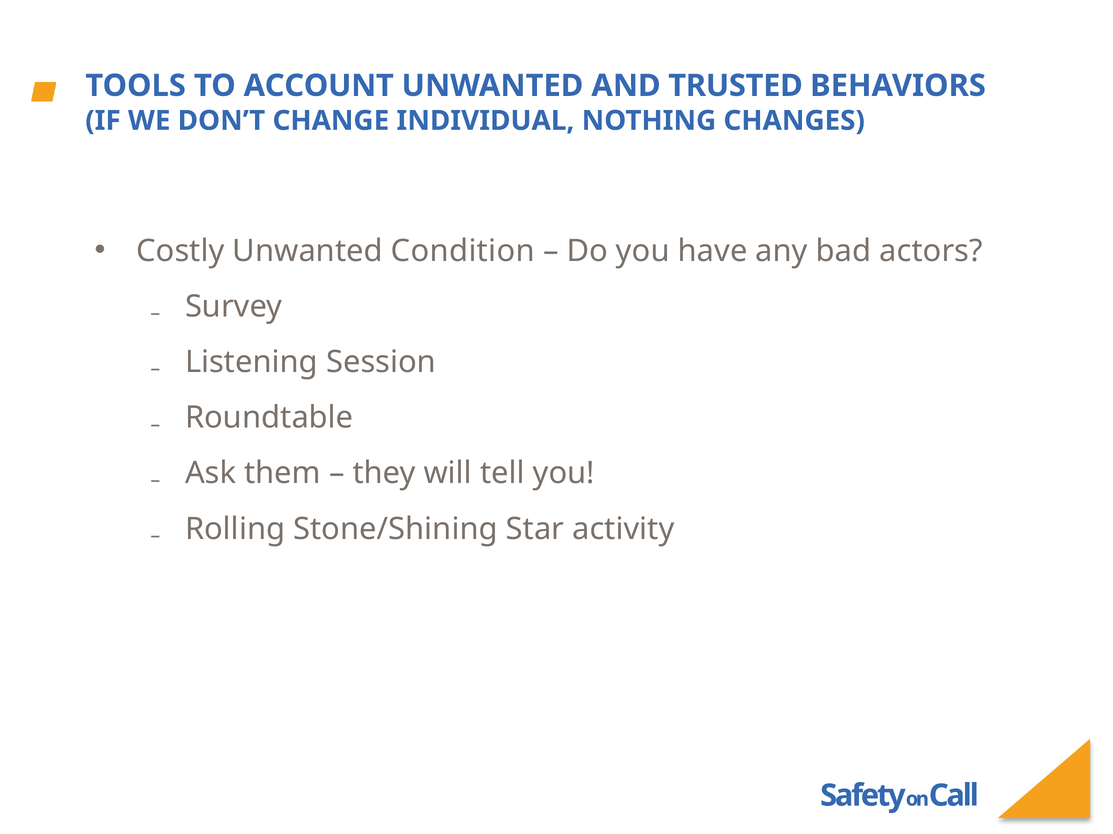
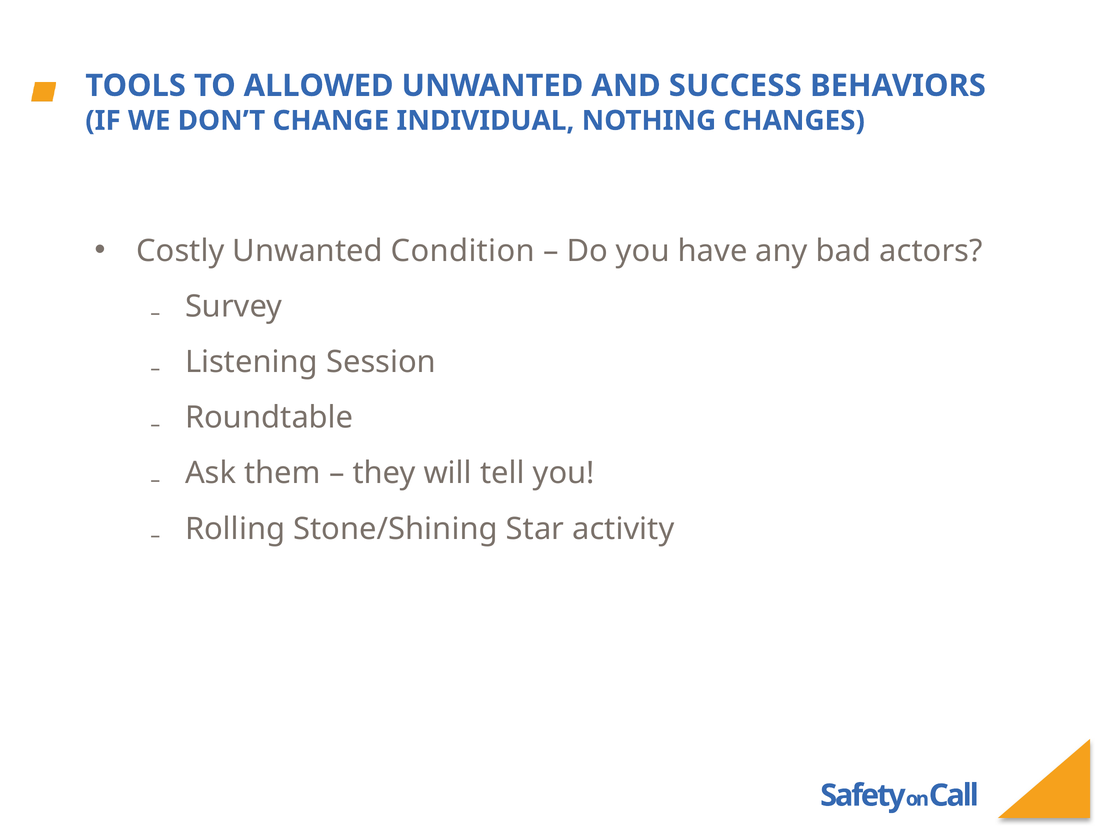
ACCOUNT: ACCOUNT -> ALLOWED (319, 86)
TRUSTED: TRUSTED -> SUCCESS (735, 86)
